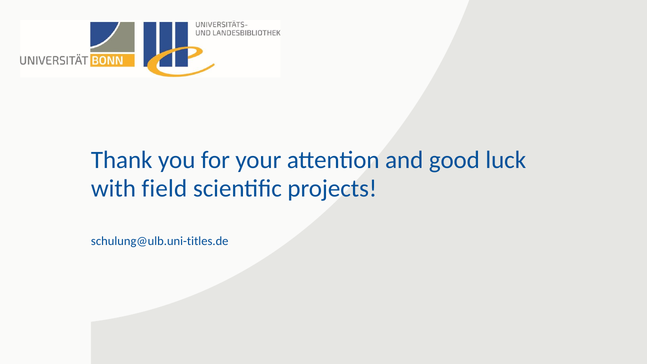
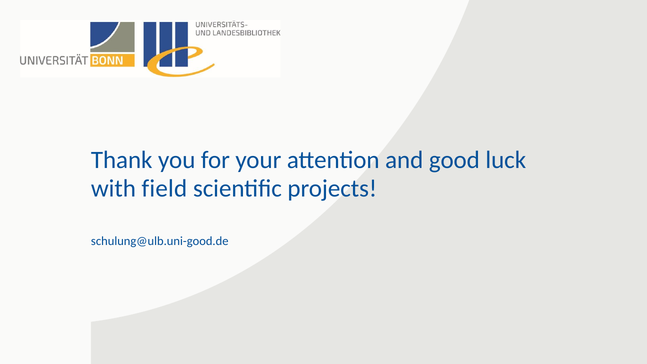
schulung@ulb.uni-titles.de: schulung@ulb.uni-titles.de -> schulung@ulb.uni-good.de (160, 241)
